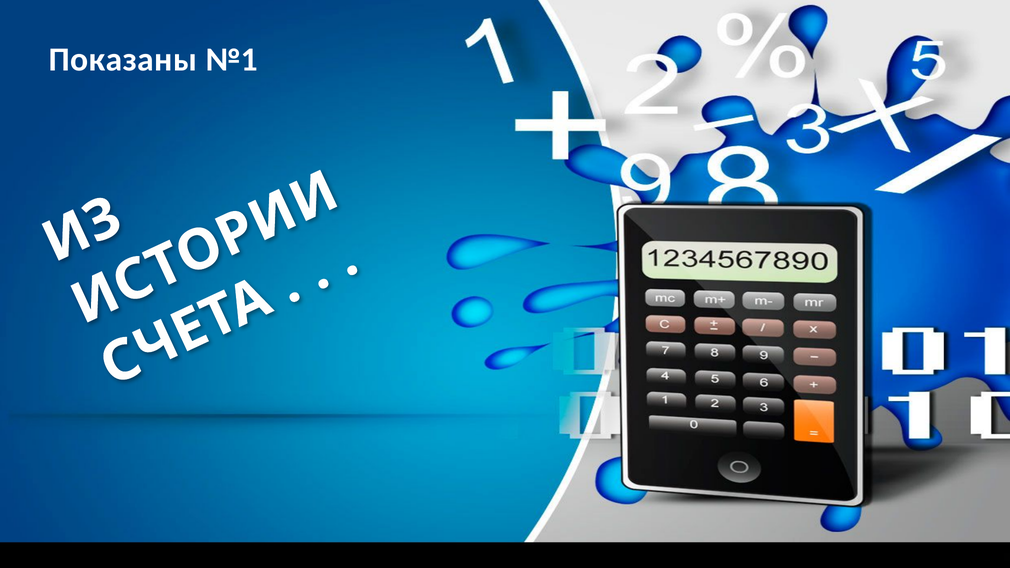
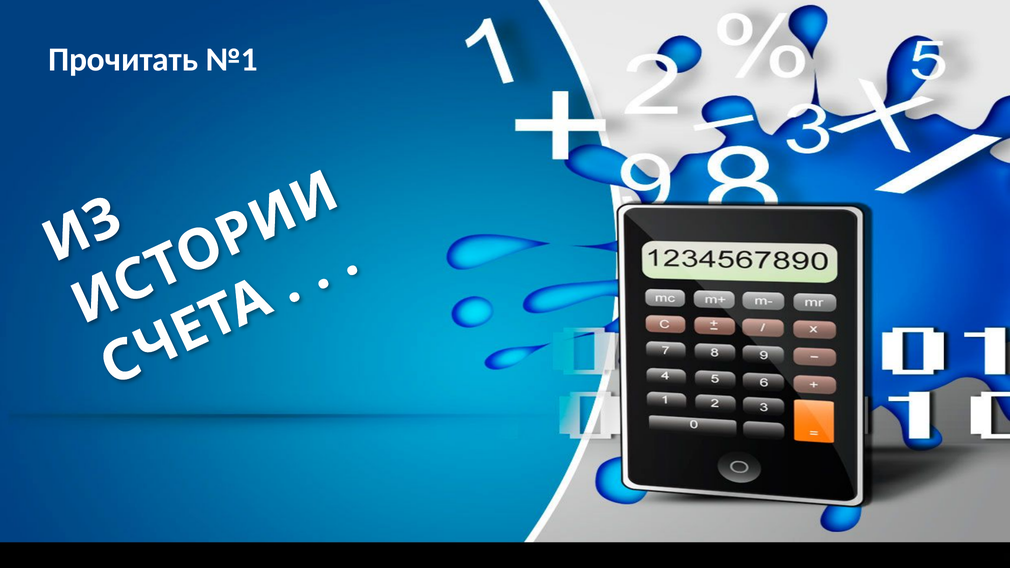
Показаны: Показаны -> Прочитать (123, 59)
